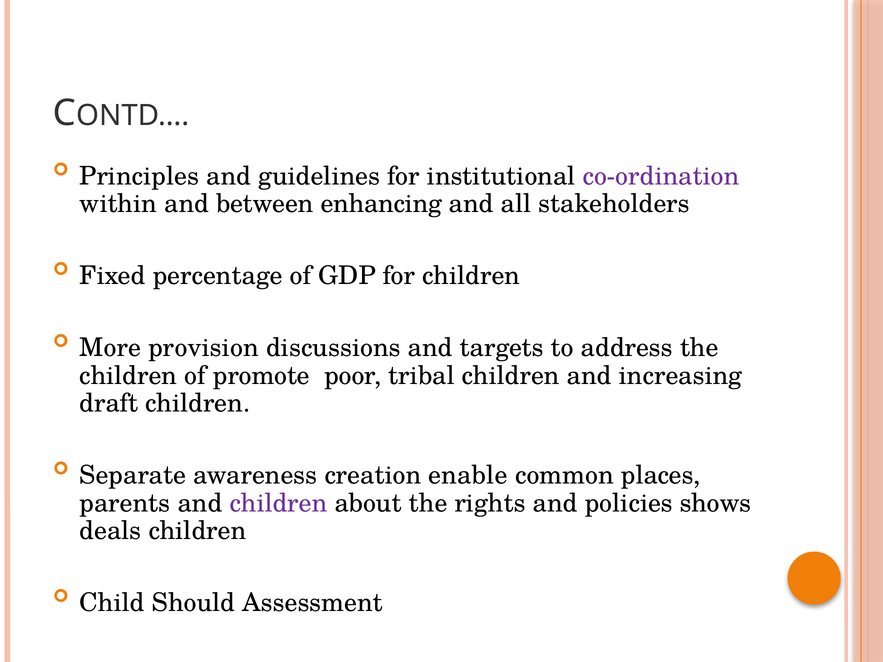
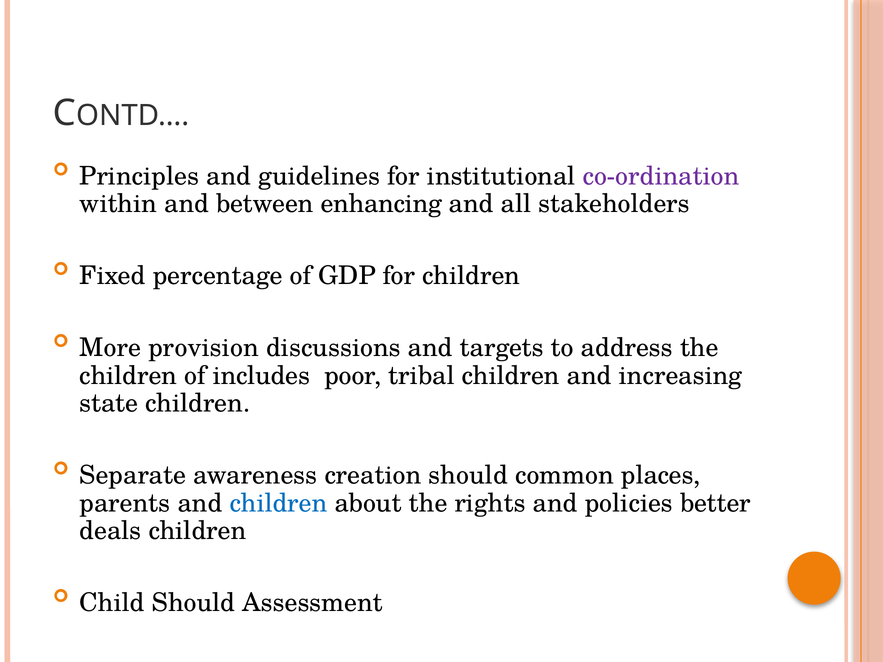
promote: promote -> includes (261, 376)
draft: draft -> state (109, 403)
creation enable: enable -> should (468, 475)
children colour: purple -> blue (278, 503)
shows: shows -> better (715, 503)
